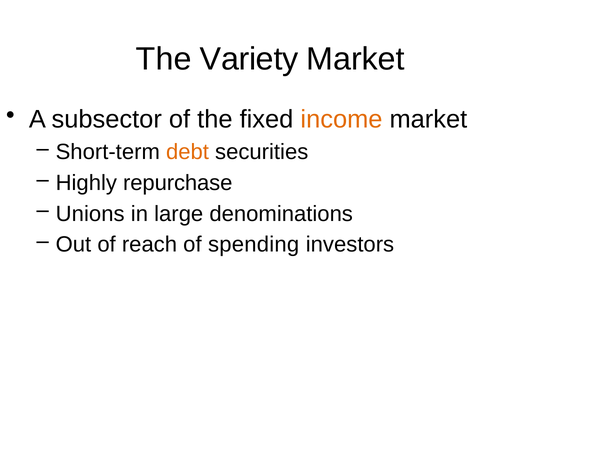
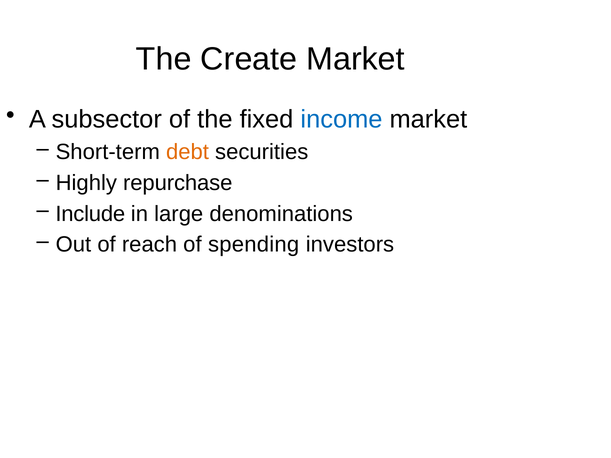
Variety: Variety -> Create (249, 59)
income colour: orange -> blue (341, 120)
Unions: Unions -> Include (90, 214)
